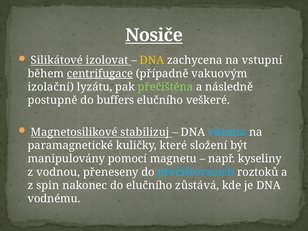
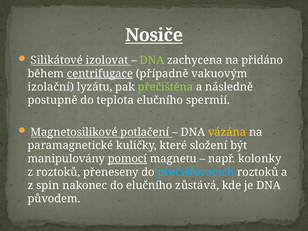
DNA colour: yellow -> light green (152, 60)
vstupní: vstupní -> přidáno (262, 60)
buffers: buffers -> teplota (115, 100)
veškeré: veškeré -> spermií (208, 100)
stabilizuj: stabilizuj -> potlačení (145, 132)
vázána colour: light blue -> yellow (227, 132)
pomocí underline: none -> present (127, 159)
kyseliny: kyseliny -> kolonky (260, 159)
z vodnou: vodnou -> roztoků (58, 172)
vodnému: vodnému -> původem (54, 199)
